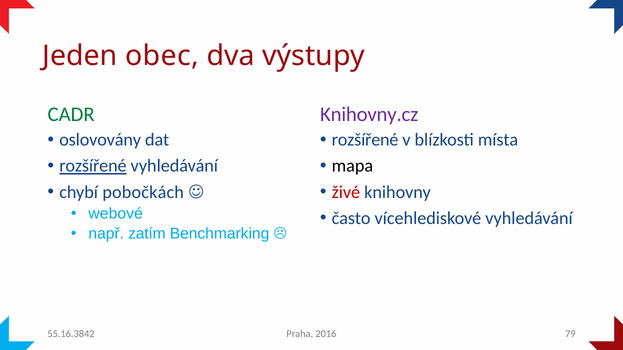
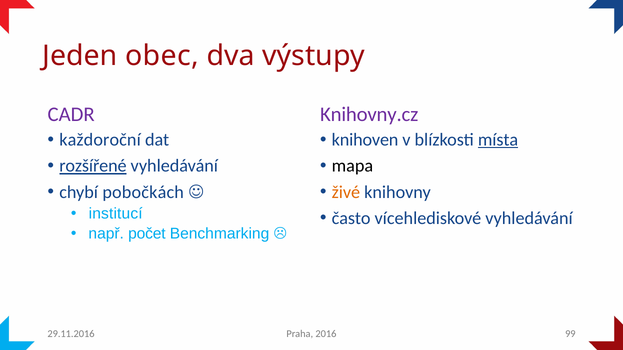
CADR colour: green -> purple (71, 114)
oslovovány: oslovovány -> každoroční (100, 140)
rozšířené: rozšířené -> knihoven (365, 140)
místa underline: none -> present (498, 140)
živé colour: red -> orange (346, 192)
webové: webové -> institucí (116, 214)
zatím: zatím -> počet (147, 234)
55.16.3842: 55.16.3842 -> 29.11.2016 (71, 334)
79: 79 -> 99 (570, 334)
